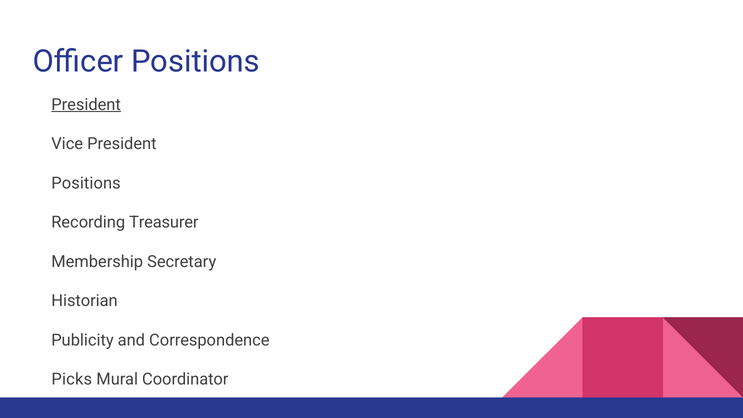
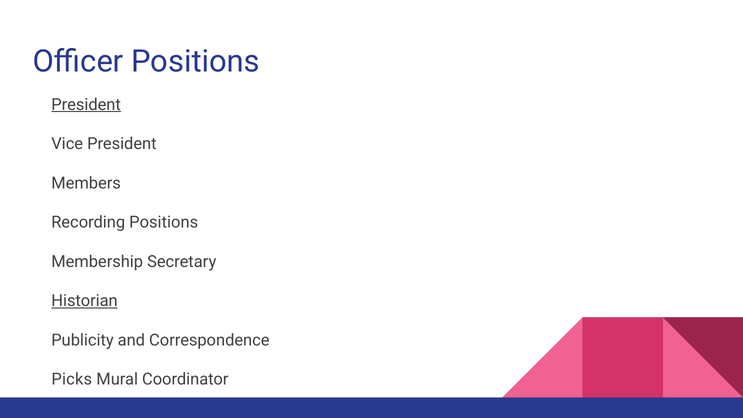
Positions: Positions -> Members (86, 183)
Recording Treasurer: Treasurer -> Positions (164, 222)
Historian underline: none -> present (85, 301)
